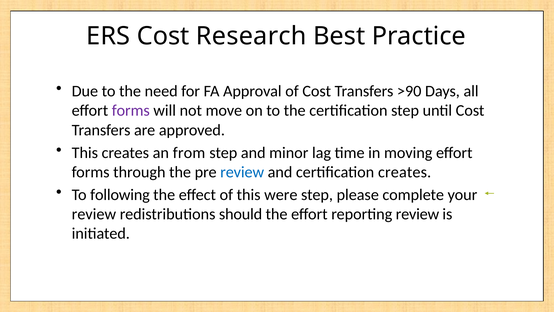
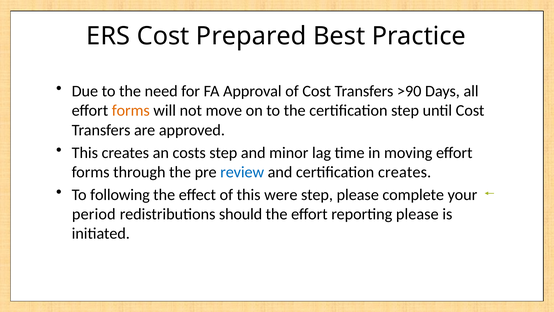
Research: Research -> Prepared (251, 36)
forms colour: purple -> orange (131, 110)
from: from -> costs (189, 153)
review: review -> period (94, 214)
reporting review: review -> please (417, 214)
